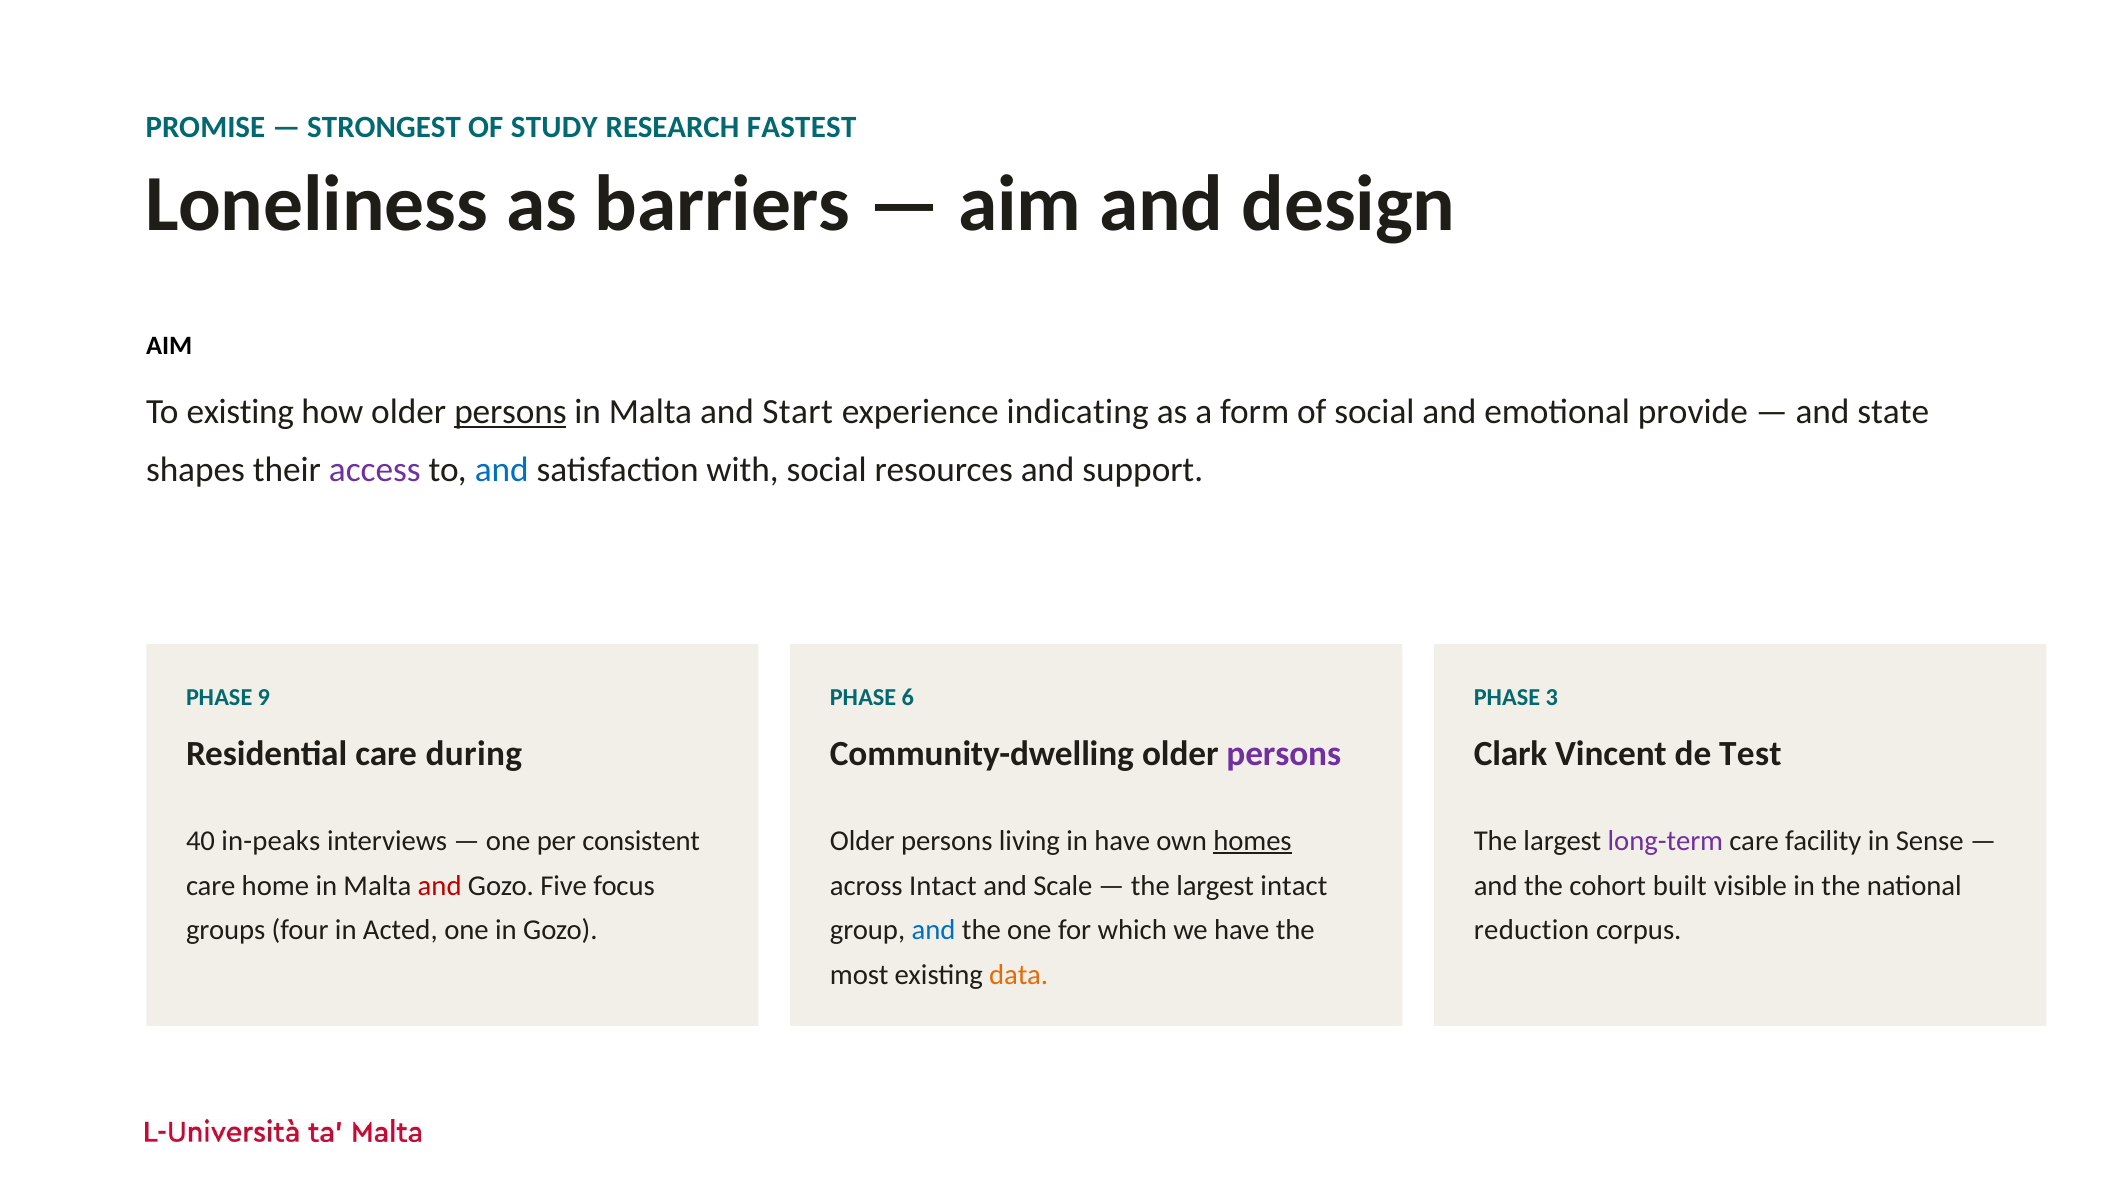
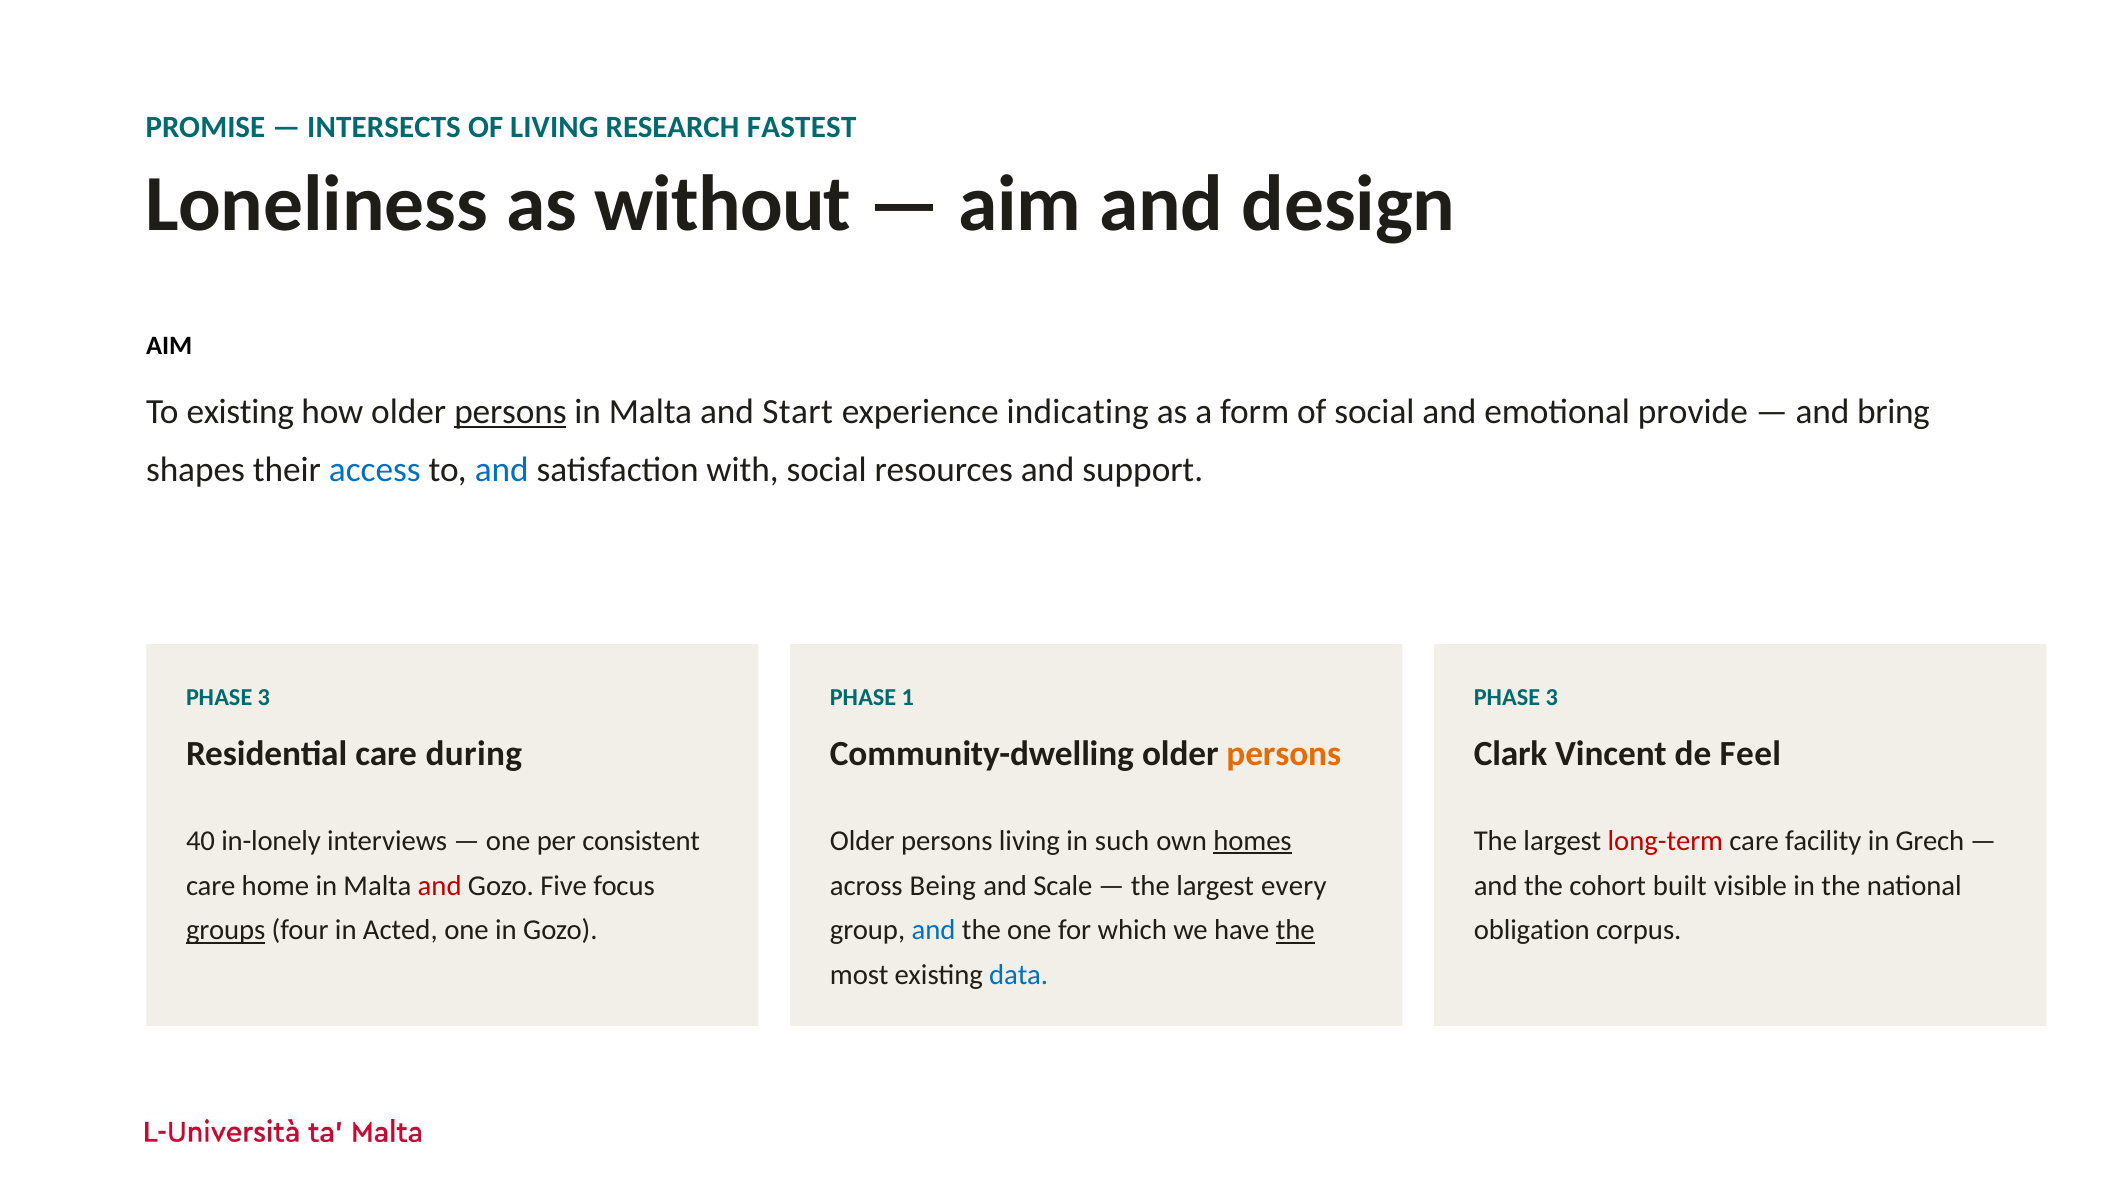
STRONGEST: STRONGEST -> INTERSECTS (384, 127)
OF STUDY: STUDY -> LIVING (554, 127)
barriers: barriers -> without (723, 204)
state: state -> bring (1893, 412)
access colour: purple -> blue (375, 469)
9: 9 -> 3 (264, 698)
6: 6 -> 1 (908, 698)
persons colour: purple -> orange (1284, 753)
Test: Test -> Feel (1750, 753)
in-peaks: in-peaks -> in-lonely (271, 840)
in have: have -> such (1122, 840)
long-term colour: purple -> red (1665, 840)
Sense: Sense -> Grech (1930, 840)
across Intact: Intact -> Being (943, 885)
largest intact: intact -> every (1294, 885)
groups underline: none -> present (226, 930)
the underline: none -> present (1295, 930)
reduction: reduction -> obligation (1532, 930)
data colour: orange -> blue (1019, 975)
